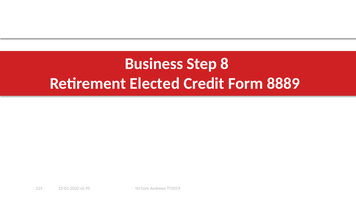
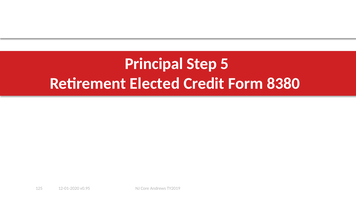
Business: Business -> Principal (154, 64)
8: 8 -> 5 (225, 64)
8889: 8889 -> 8380 (283, 83)
